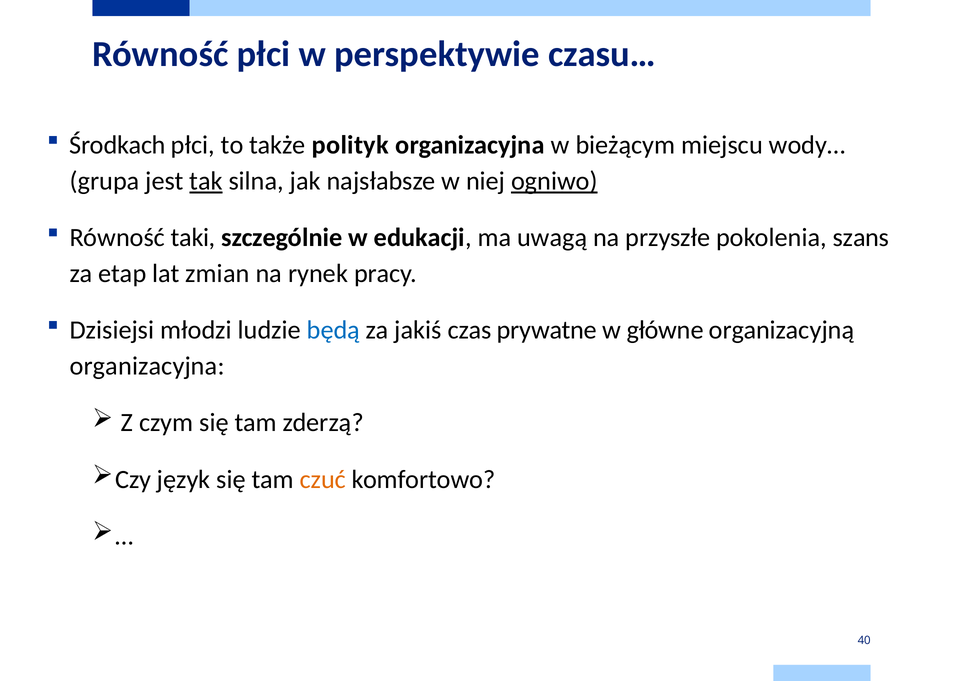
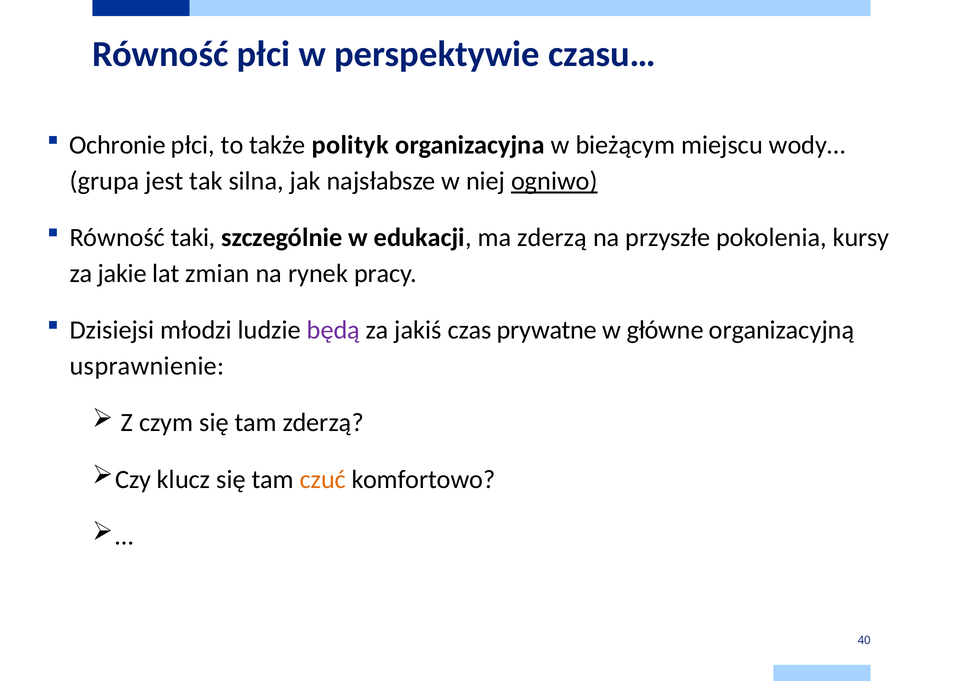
Środkach: Środkach -> Ochronie (117, 145)
tak underline: present -> none (206, 181)
ma uwagą: uwagą -> zderzą (552, 238)
szans: szans -> kursy (861, 238)
etap: etap -> jakie (122, 274)
będą colour: blue -> purple (333, 330)
organizacyjna: organizacyjna -> usprawnienie (147, 366)
język: język -> klucz (184, 479)
